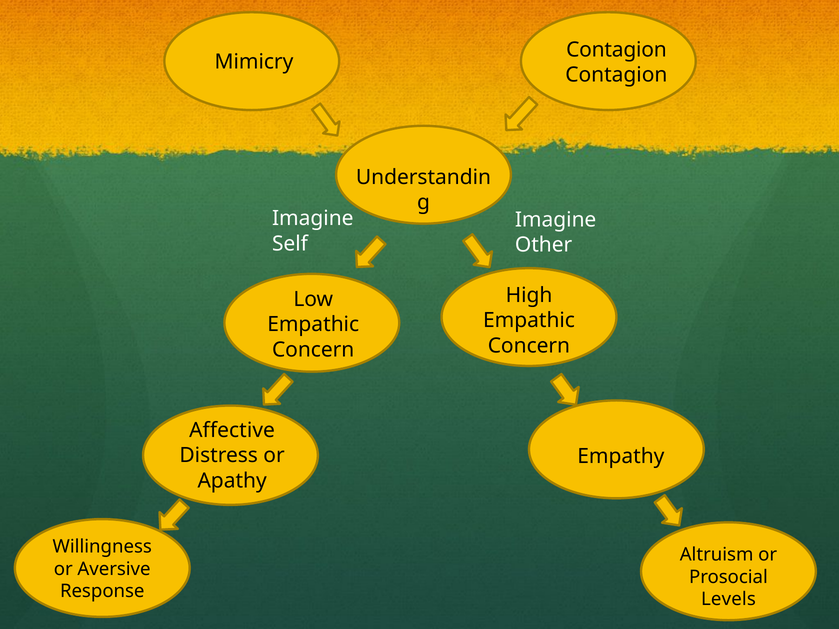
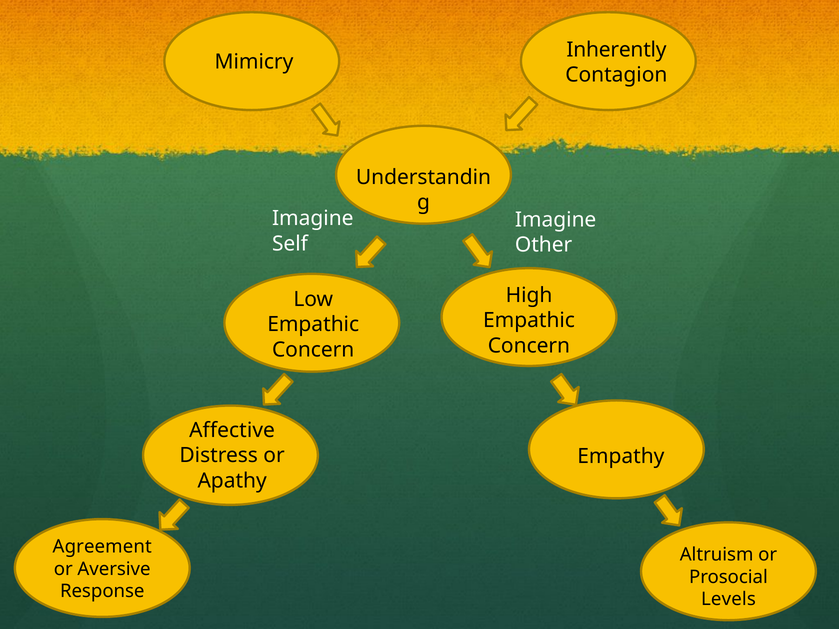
Contagion: Contagion -> Inherently (616, 50)
Willingness: Willingness -> Agreement (102, 547)
